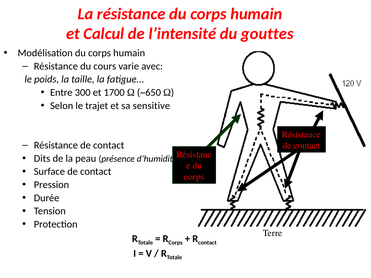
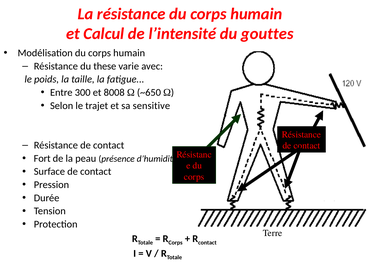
cours: cours -> these (105, 66)
1700: 1700 -> 8008 (114, 93)
Dits: Dits -> Fort (42, 159)
